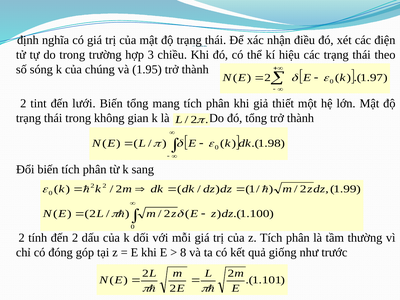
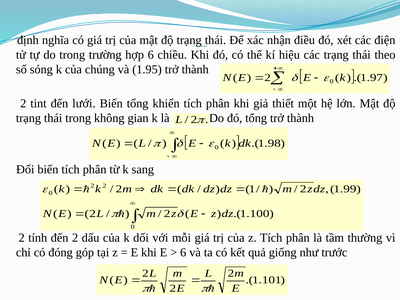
hợp 3: 3 -> 6 (151, 55)
mang: mang -> khiển (166, 104)
8: 8 -> 6 (183, 253)
